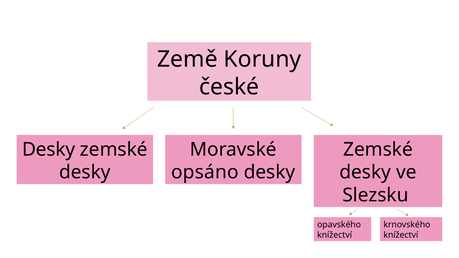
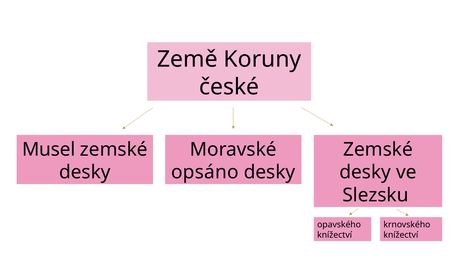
Desky: Desky -> Musel (49, 150)
